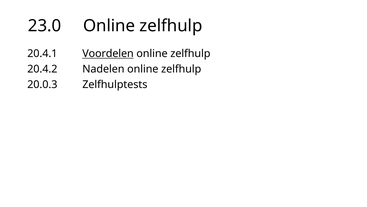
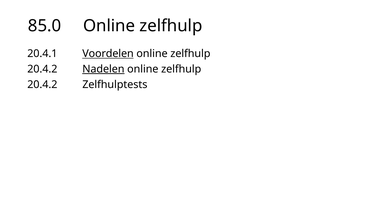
23.0: 23.0 -> 85.0 (45, 26)
Nadelen underline: none -> present (103, 69)
20.0.3: 20.0.3 -> 20.4.2 (42, 84)
